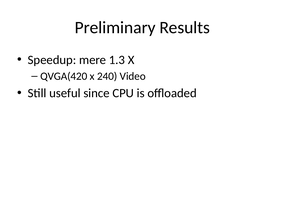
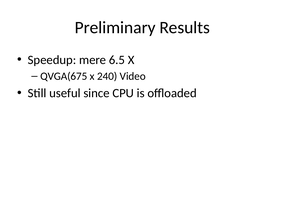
1.3: 1.3 -> 6.5 (117, 60)
QVGA(420: QVGA(420 -> QVGA(675 (64, 76)
